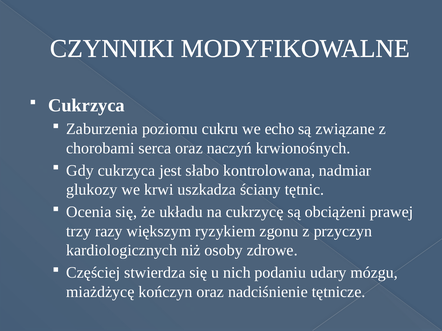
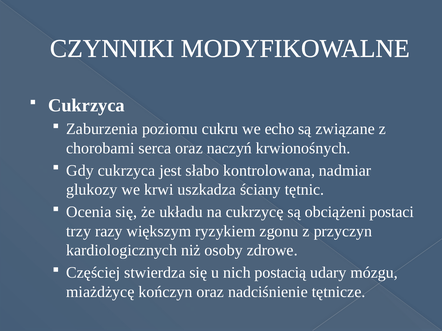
prawej: prawej -> postaci (392, 212)
podaniu: podaniu -> postacią (280, 273)
